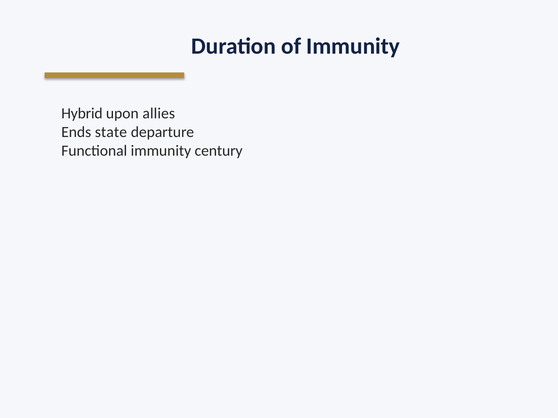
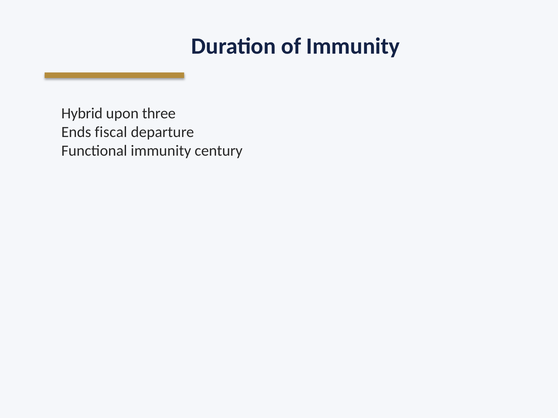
allies: allies -> three (159, 114)
state: state -> fiscal (111, 132)
